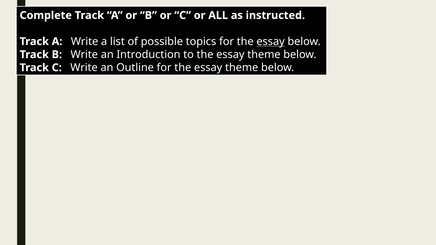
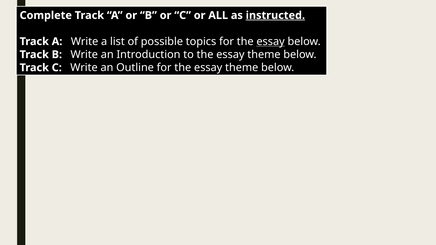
instructed underline: none -> present (275, 15)
